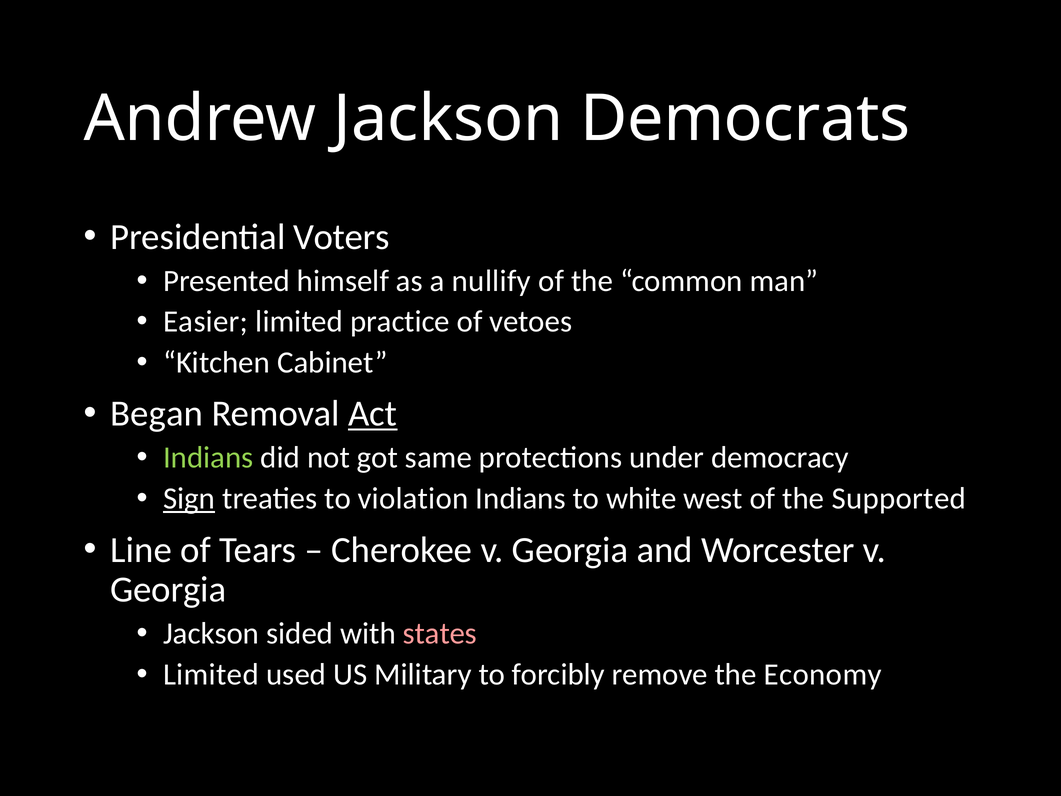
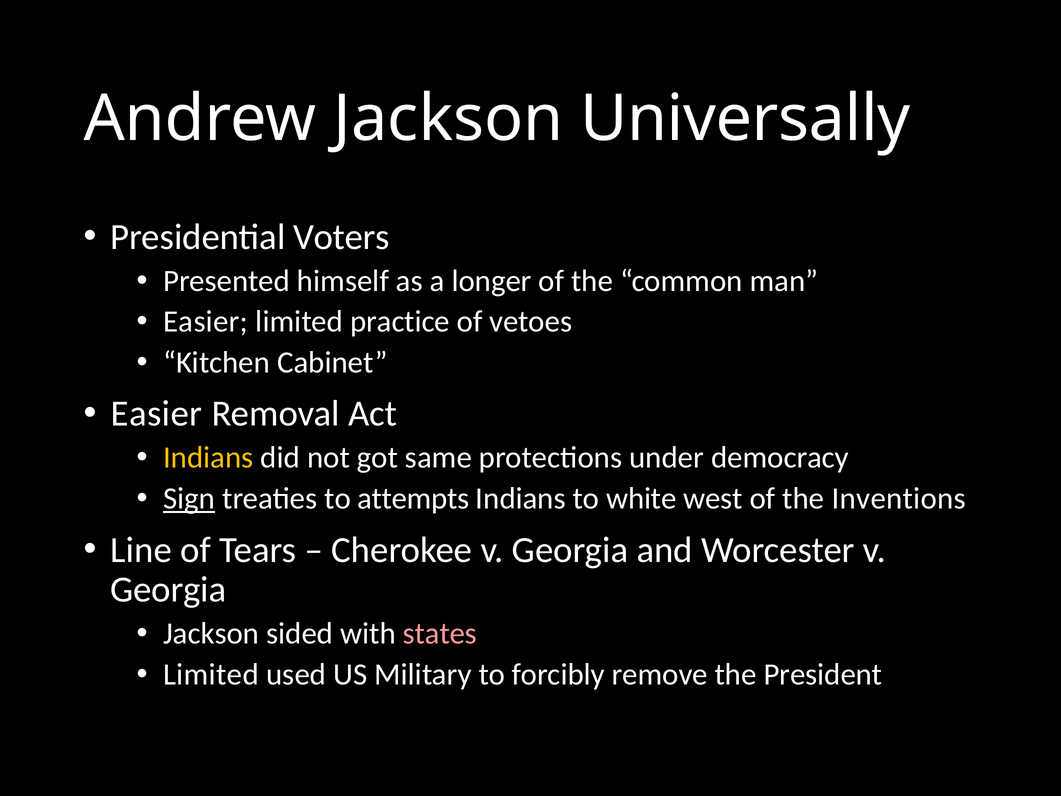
Democrats: Democrats -> Universally (745, 119)
nullify: nullify -> longer (492, 281)
Began: Began -> Easier (156, 414)
Act underline: present -> none (373, 414)
Indians colour: light green -> yellow (208, 458)
violation: violation -> attempts (413, 498)
Supported: Supported -> Inventions (899, 498)
Economy: Economy -> President (823, 674)
